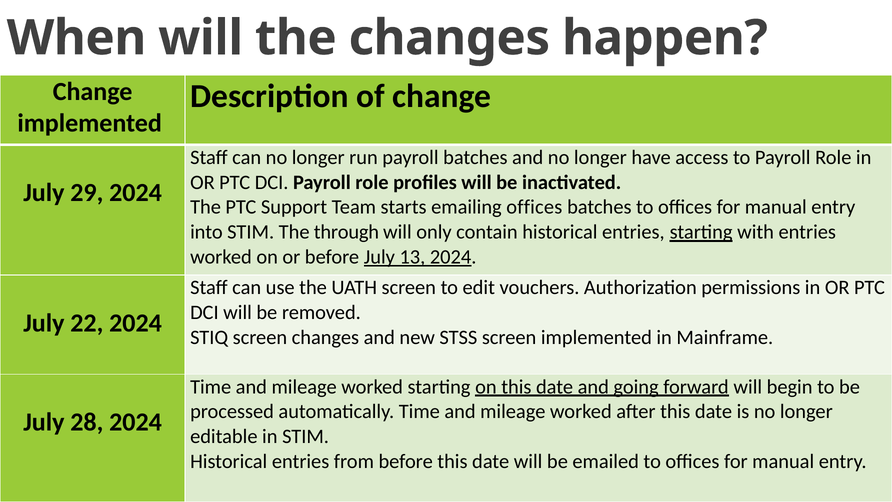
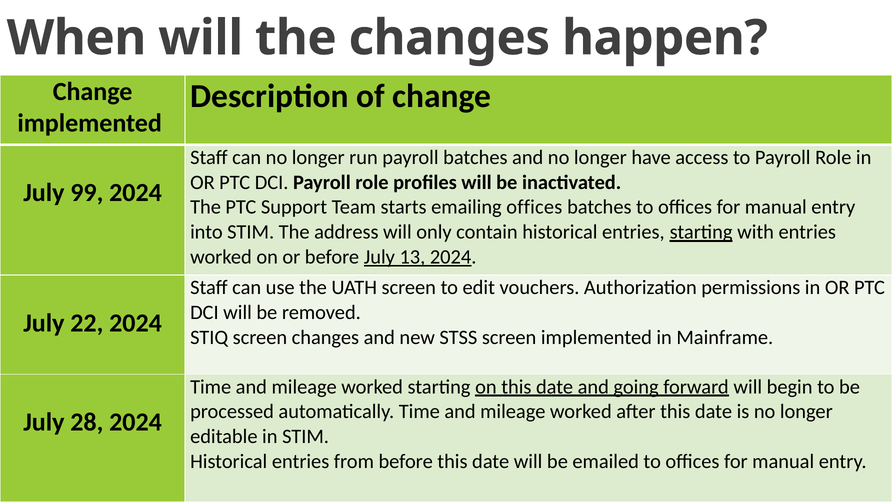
29: 29 -> 99 (87, 193)
through: through -> address (346, 232)
